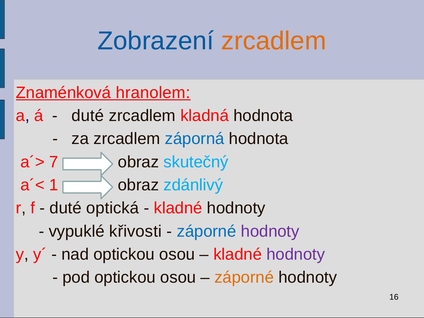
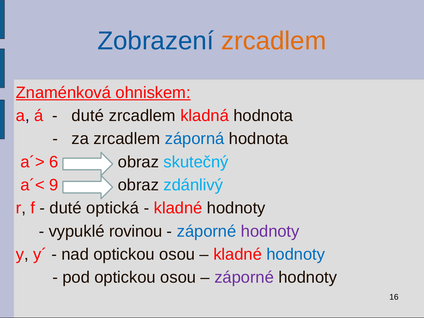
hranolem: hranolem -> ohniskem (153, 93)
7: 7 -> 6 (54, 162)
1: 1 -> 9 (54, 185)
křivosti: křivosti -> rovinou (136, 231)
hodnoty colour: purple -> blue (296, 254)
záporné colour: orange -> purple (244, 277)
